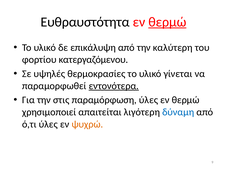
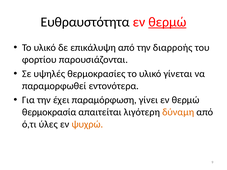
καλύτερη: καλύτερη -> διαρροής (173, 48)
κατεργαζόμενου: κατεργαζόμενου -> παρουσιάζονται (93, 60)
εντονότερα underline: present -> none (114, 86)
στις: στις -> έχει (61, 100)
παραμόρφωση ύλες: ύλες -> γίνει (148, 100)
χρησιμοποιεί: χρησιμοποιεί -> θερμοκρασία (49, 112)
δύναμη colour: blue -> orange (178, 112)
